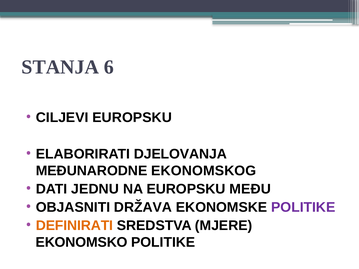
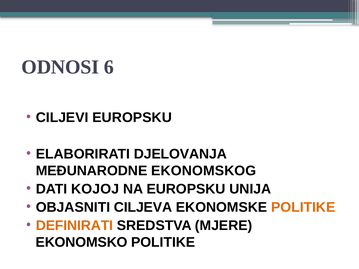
STANJA: STANJA -> ODNOSI (60, 67)
JEDNU: JEDNU -> KOJOJ (95, 189)
MEĐU: MEĐU -> UNIJA (250, 189)
DRŽAVA: DRŽAVA -> CILJEVA (143, 207)
POLITIKE colour: purple -> orange (303, 207)
